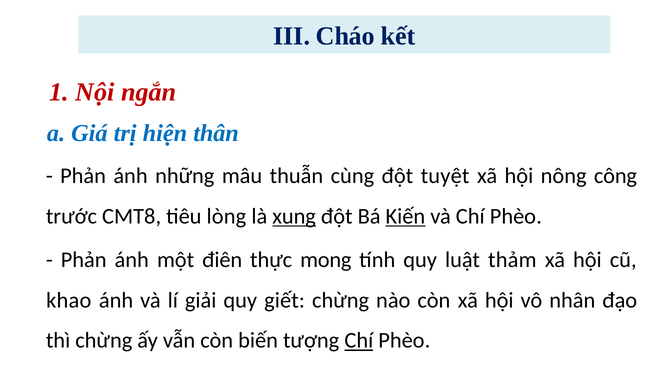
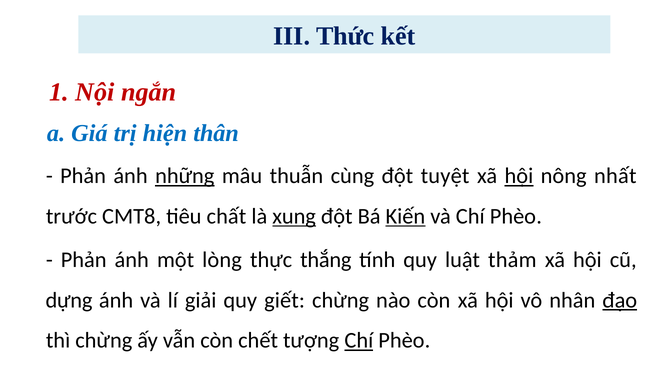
Cháo: Cháo -> Thức (345, 36)
những underline: none -> present (185, 176)
hội underline: none -> present (519, 176)
công: công -> nhất (615, 176)
lòng: lòng -> chất (226, 216)
điên: điên -> lòng (222, 260)
mong: mong -> thắng (326, 260)
khao: khao -> dựng (69, 300)
đạo underline: none -> present (620, 300)
biến: biến -> chết (258, 341)
